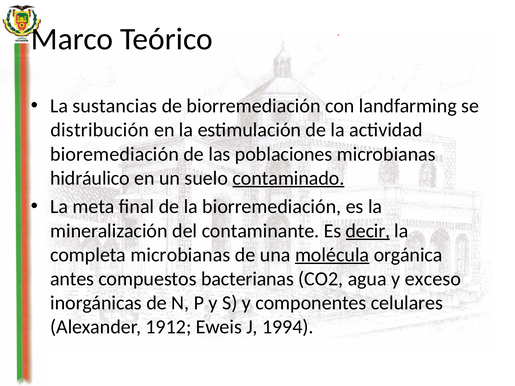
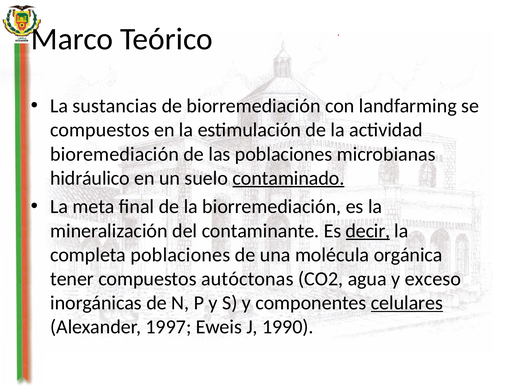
distribución: distribución -> compuestos (100, 130)
completa microbianas: microbianas -> poblaciones (180, 255)
molécula underline: present -> none (332, 255)
antes: antes -> tener (72, 279)
bacterianas: bacterianas -> autóctonas (247, 279)
celulares underline: none -> present (407, 303)
1912: 1912 -> 1997 (168, 327)
1994: 1994 -> 1990 (288, 327)
